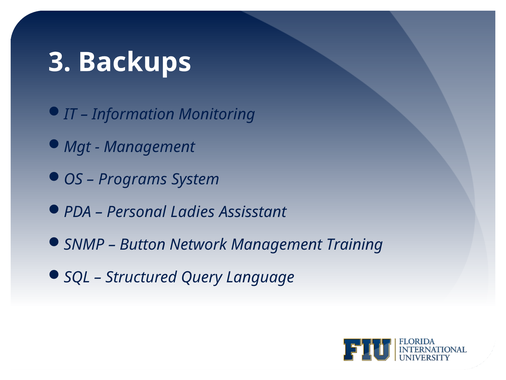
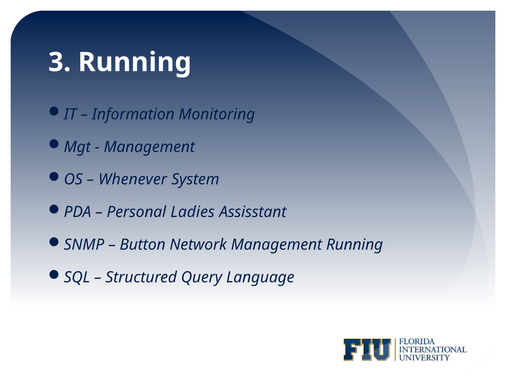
3 Backups: Backups -> Running (135, 62)
Programs: Programs -> Whenever (133, 179)
Management Training: Training -> Running (355, 245)
